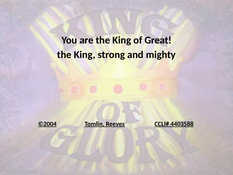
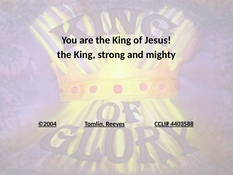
Great: Great -> Jesus (158, 40)
